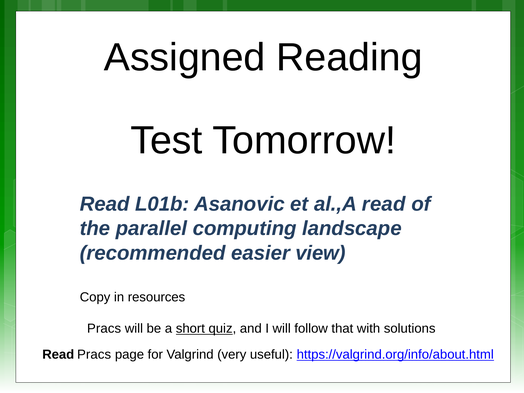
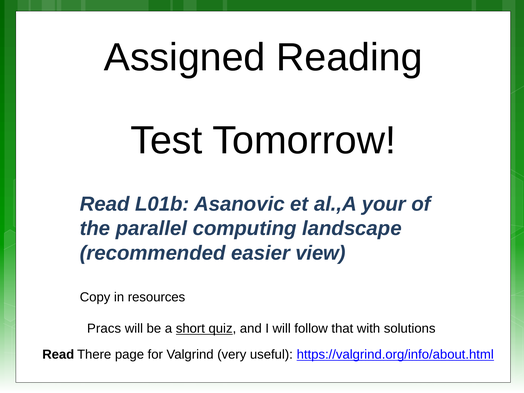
al.,A read: read -> your (384, 204)
Read Pracs: Pracs -> There (94, 355)
